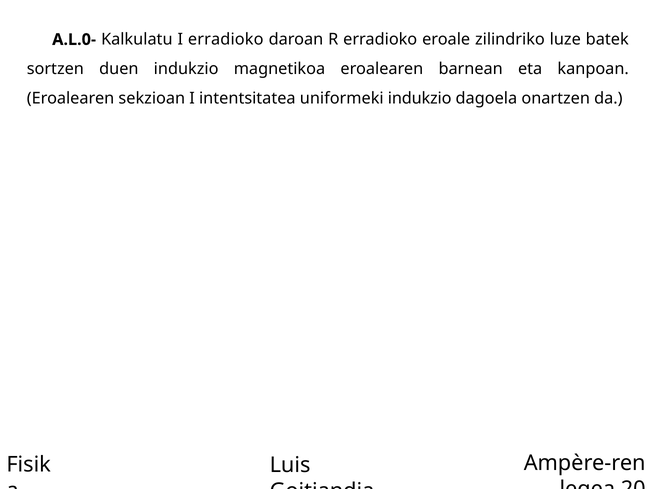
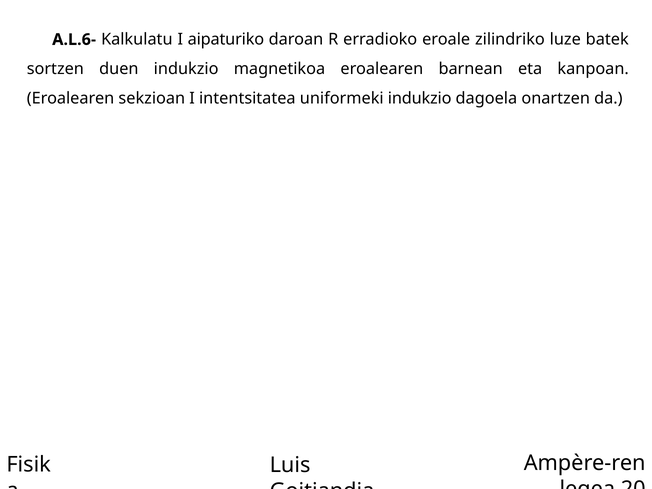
A.L.0-: A.L.0- -> A.L.6- (74, 40)
I erradioko: erradioko -> aipaturiko (226, 40)
